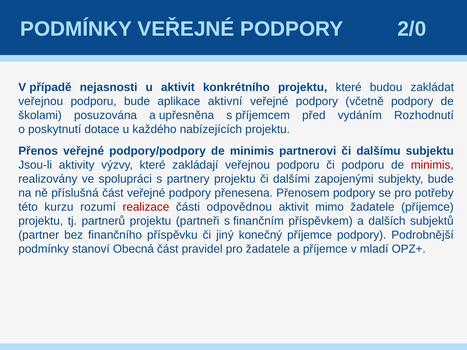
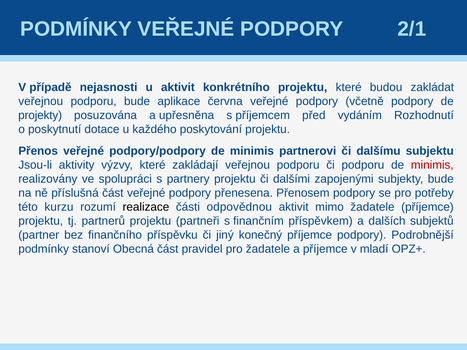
2/0: 2/0 -> 2/1 (412, 29)
aktivní: aktivní -> června (225, 101)
školami: školami -> projekty (40, 115)
nabízejících: nabízejících -> poskytování (211, 129)
realizace colour: red -> black (146, 207)
